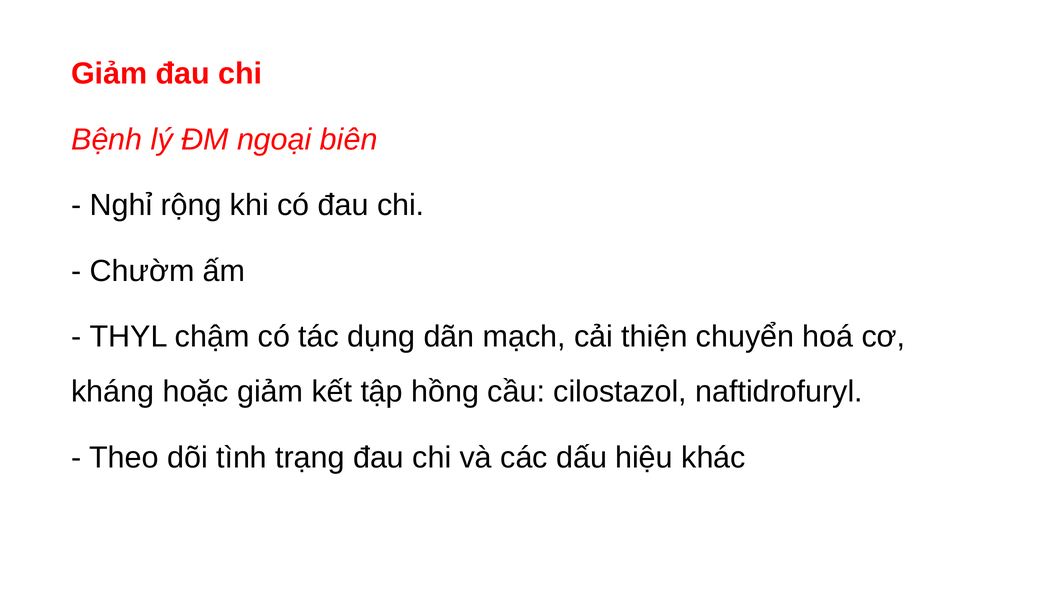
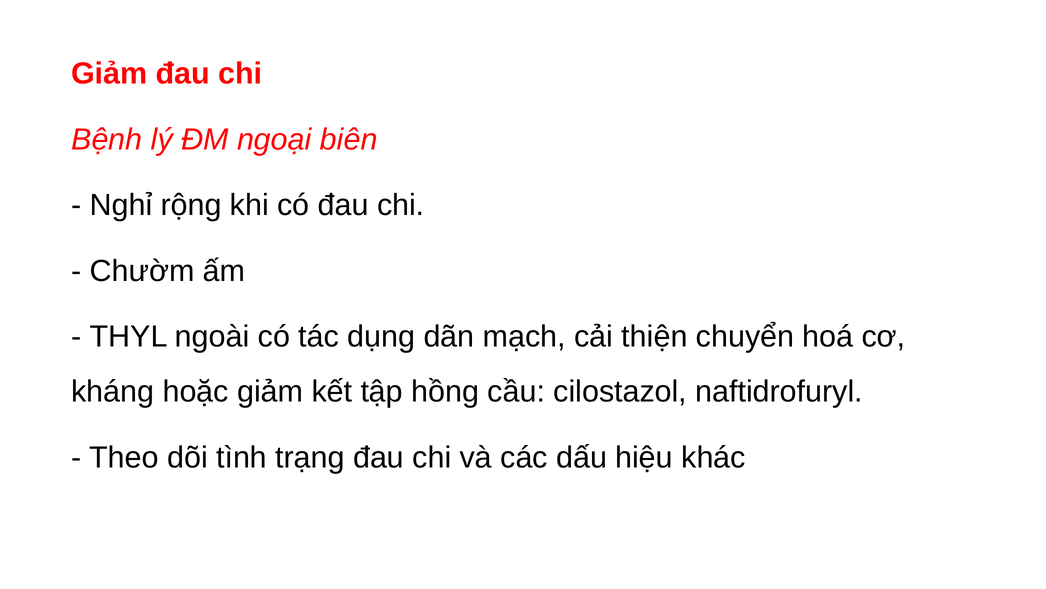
chậm: chậm -> ngoài (212, 336)
